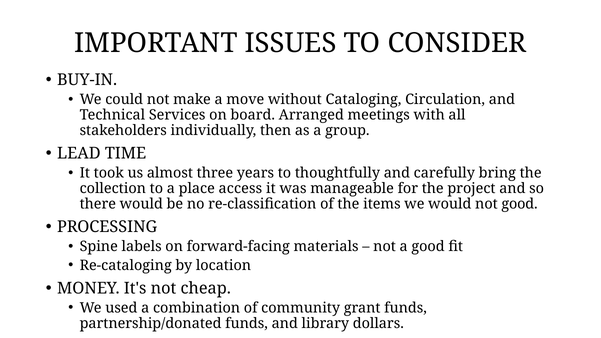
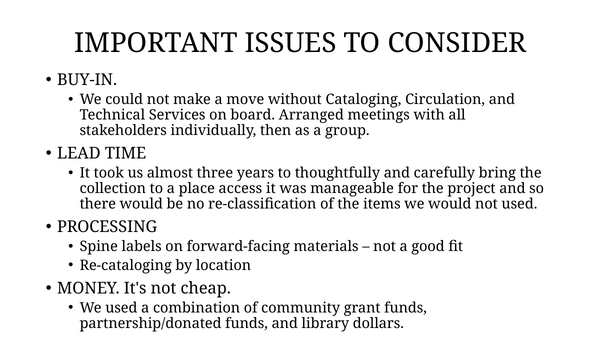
not good: good -> used (519, 204)
